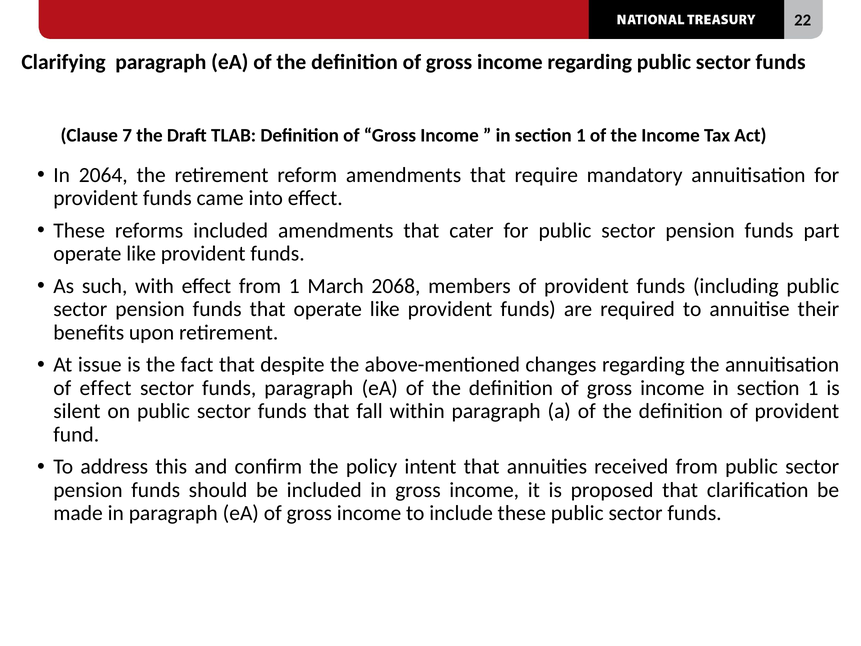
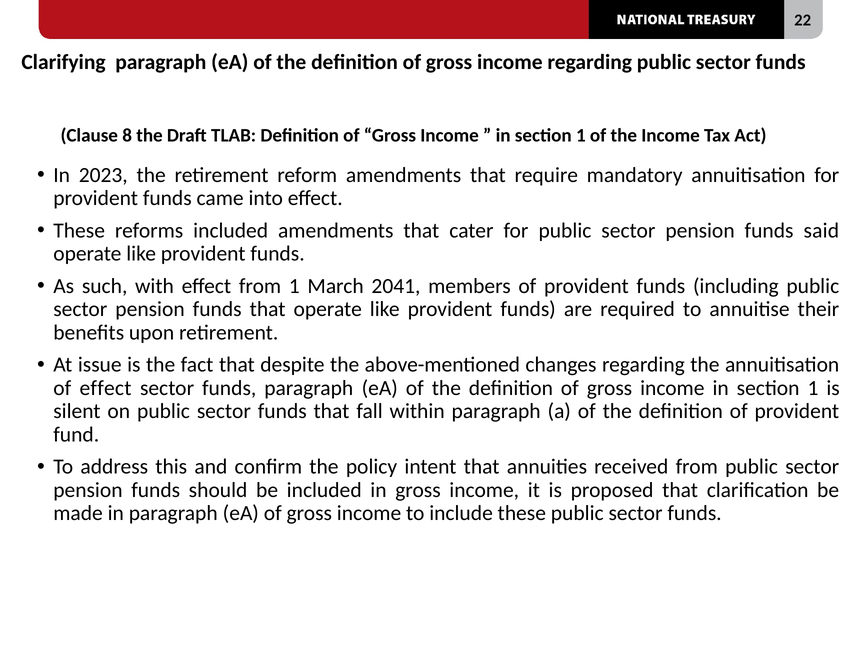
7: 7 -> 8 (127, 135)
2064: 2064 -> 2023 (103, 175)
part: part -> said (821, 230)
2068: 2068 -> 2041 (396, 286)
